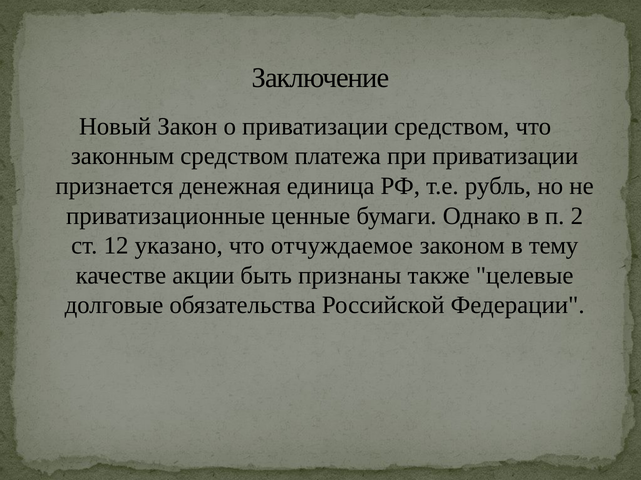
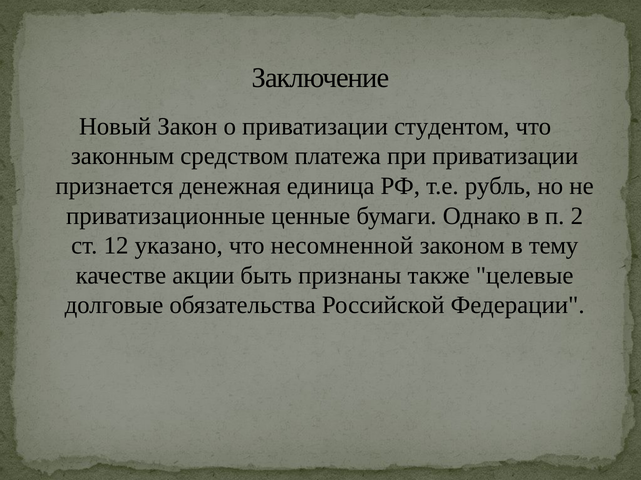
приватизации средством: средством -> студентом (452, 127)
отчуждаемое: отчуждаемое -> несомненной (342, 246)
